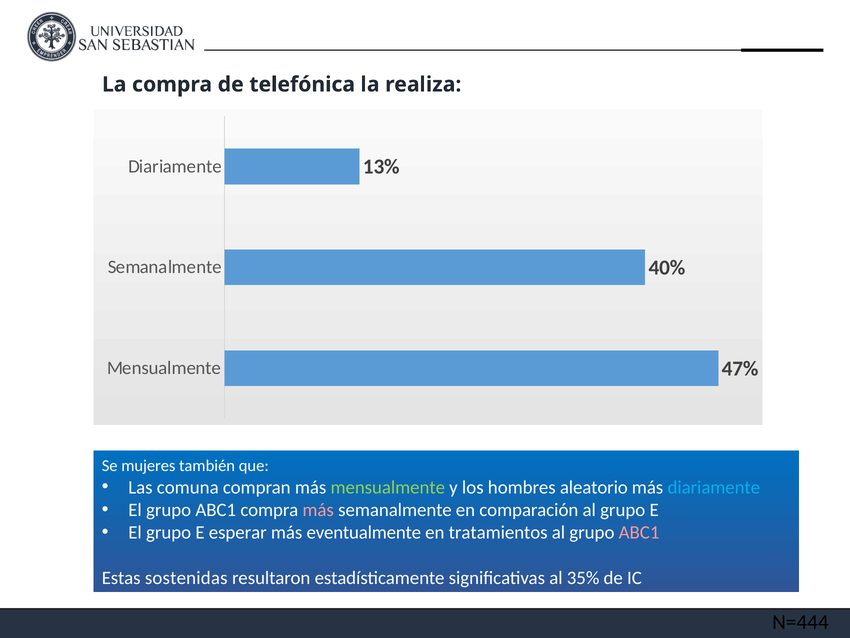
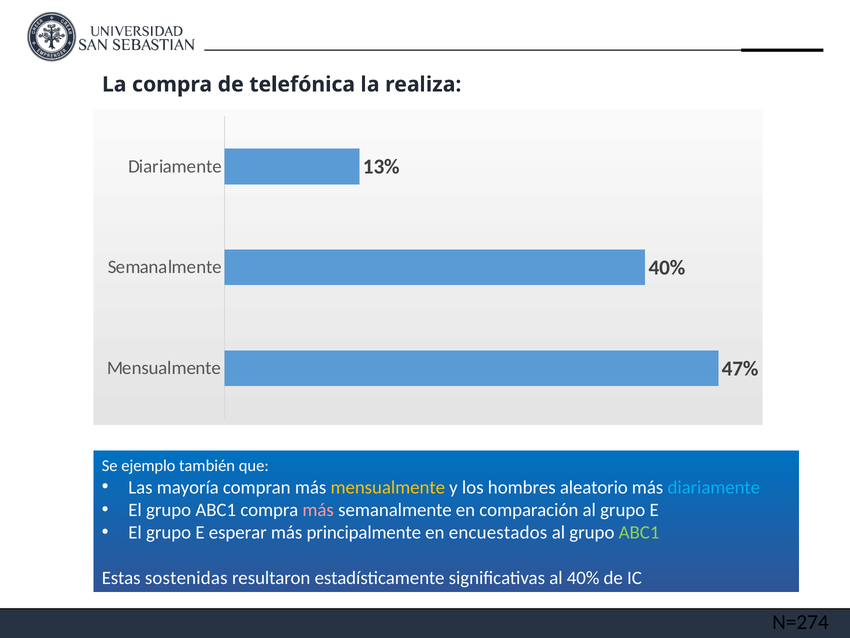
mujeres: mujeres -> ejemplo (148, 466)
comuna: comuna -> mayoría (188, 487)
mensualmente colour: light green -> yellow (388, 487)
eventualmente: eventualmente -> principalmente (364, 532)
tratamientos: tratamientos -> encuestados (498, 532)
ABC1 colour: pink -> light green (639, 532)
al 35%: 35% -> 40% (583, 578)
N=444: N=444 -> N=274 (800, 622)
